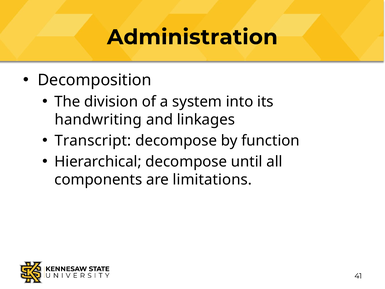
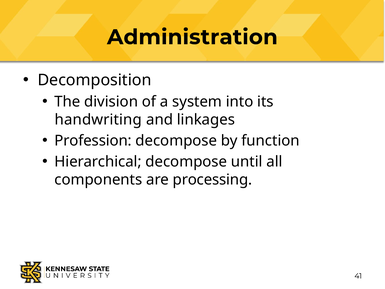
Transcript: Transcript -> Profession (93, 141)
limitations: limitations -> processing (212, 179)
